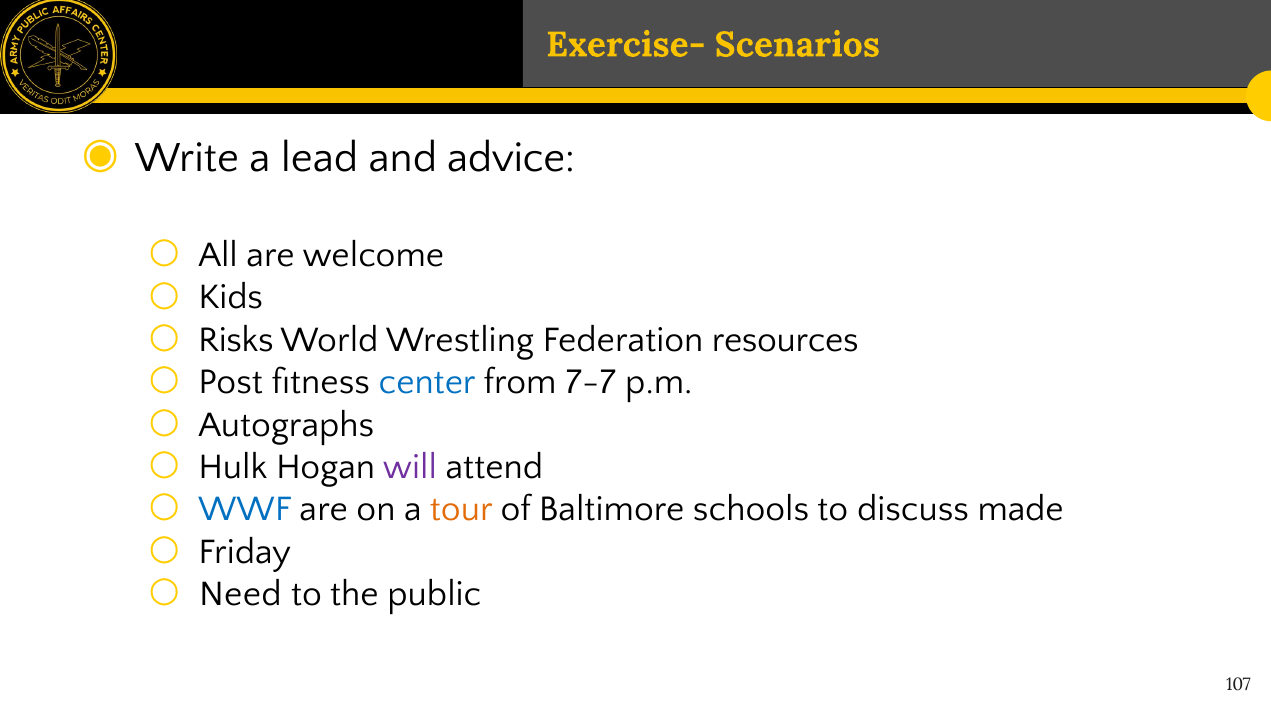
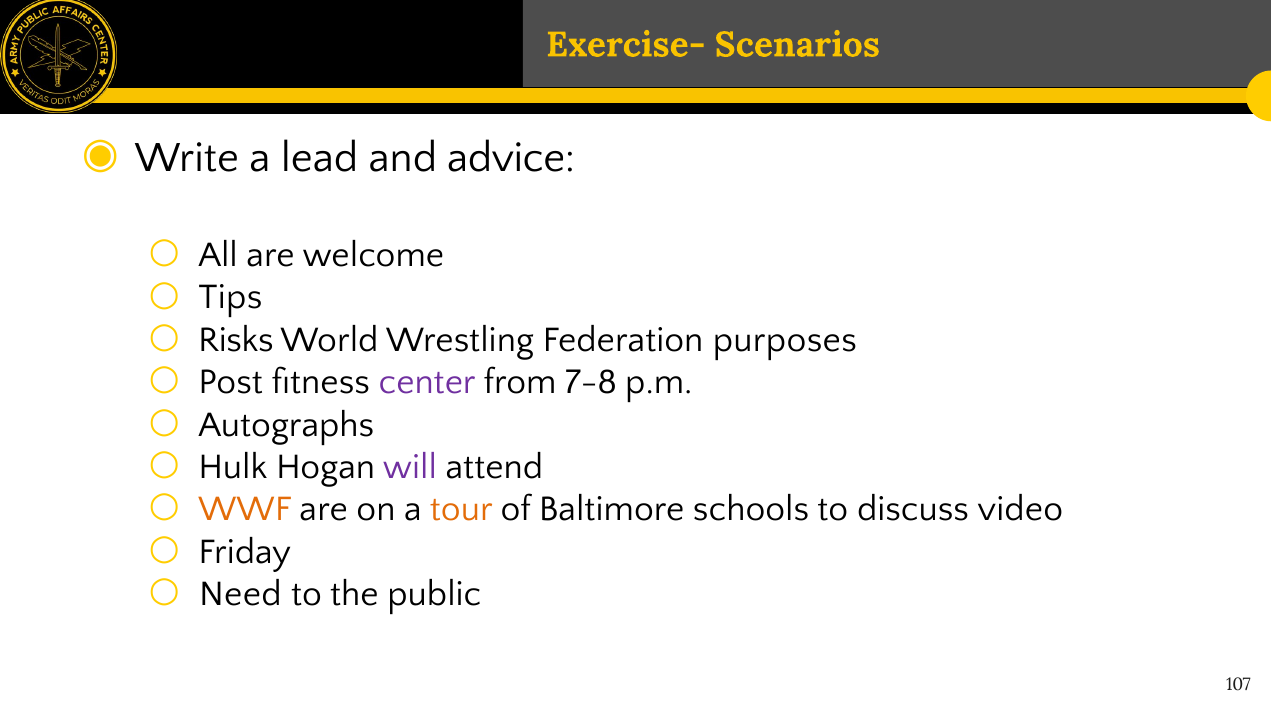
Kids: Kids -> Tips (230, 297)
resources: resources -> purposes (785, 340)
center colour: blue -> purple (427, 382)
7-7: 7-7 -> 7-8 (591, 382)
WWF colour: blue -> orange (245, 509)
made: made -> video (1020, 509)
